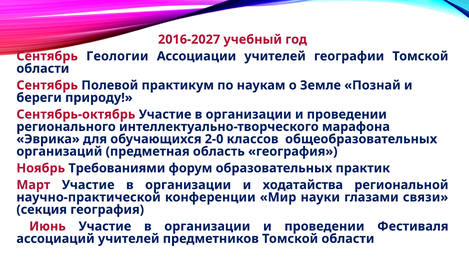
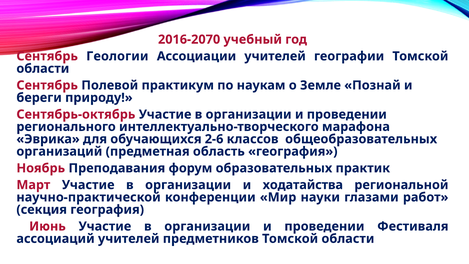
2016-2027: 2016-2027 -> 2016-2070 (189, 39)
2-0: 2-0 -> 2-6 (214, 139)
Требованиями: Требованиями -> Преподавания (117, 168)
связи: связи -> работ (426, 197)
